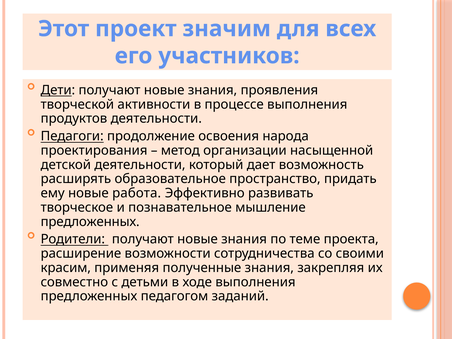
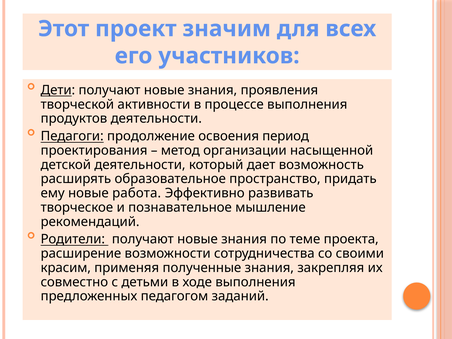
народа: народа -> период (286, 136)
предложенных: предложенных -> рекомендаций (90, 222)
